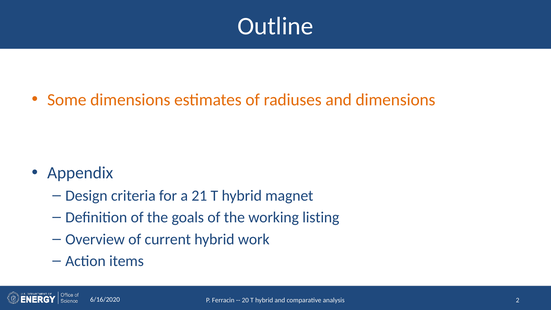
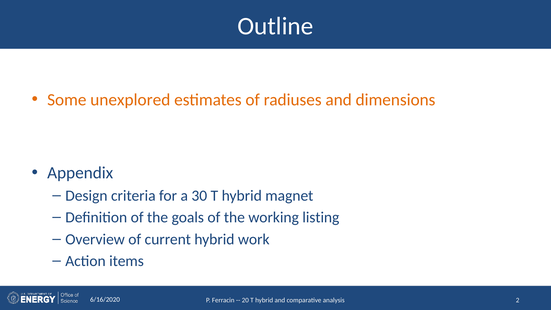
Some dimensions: dimensions -> unexplored (130, 100)
21: 21 -> 30 (199, 196)
